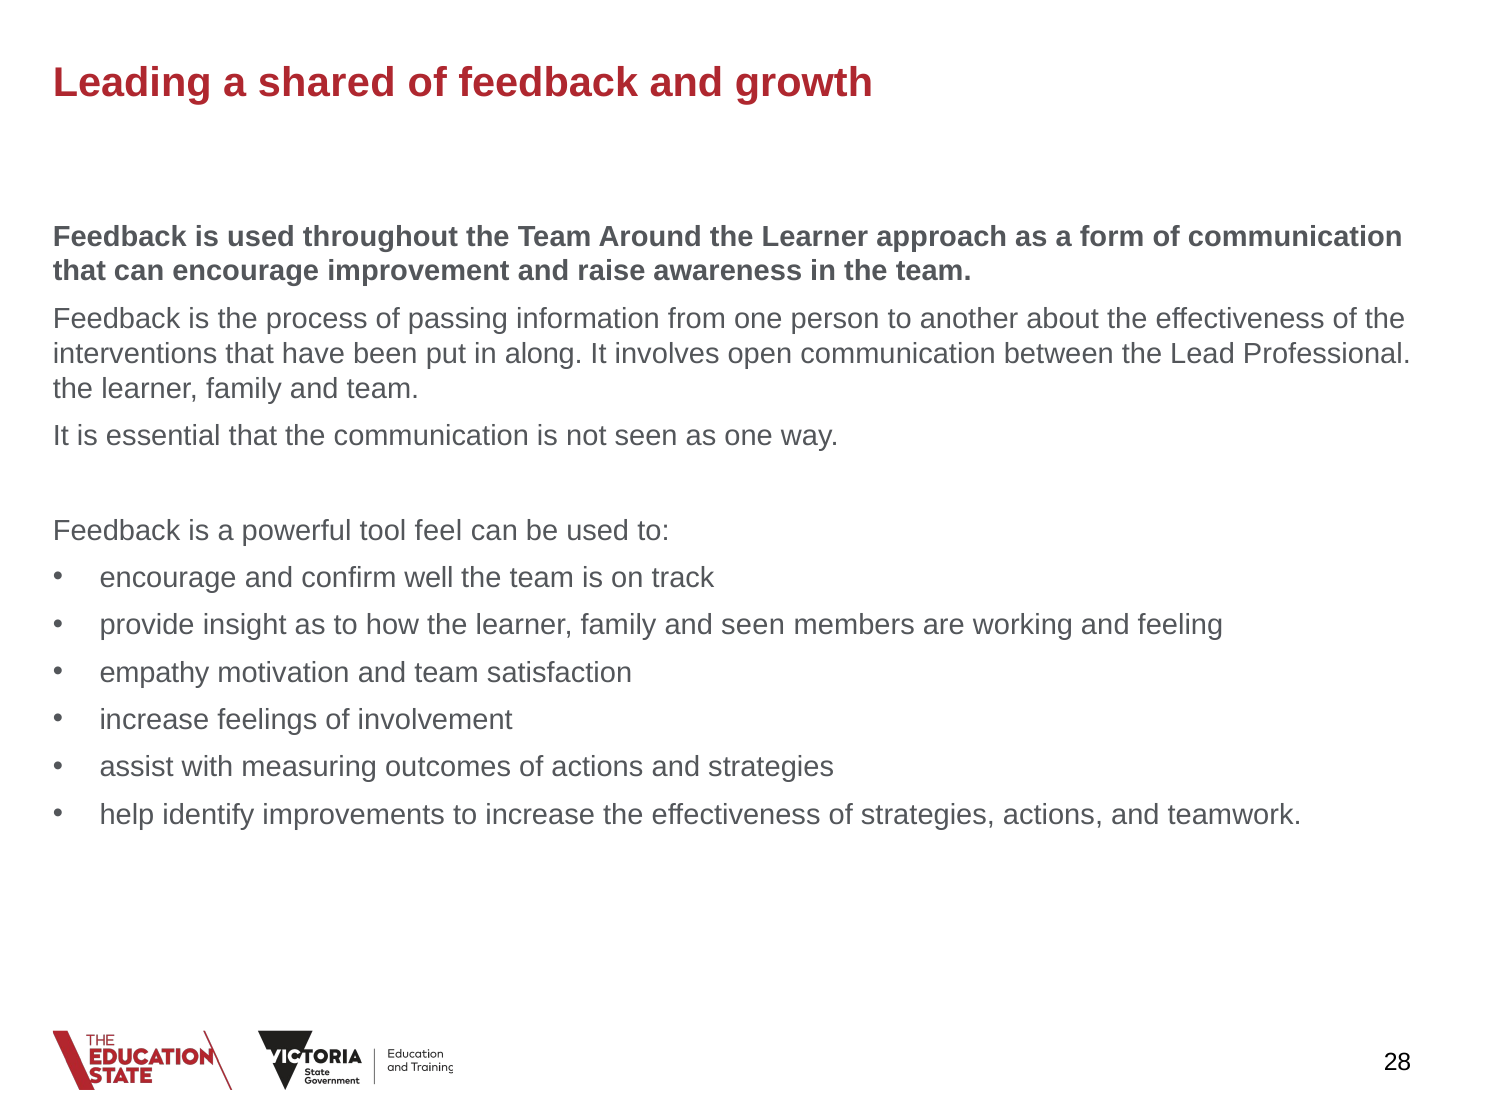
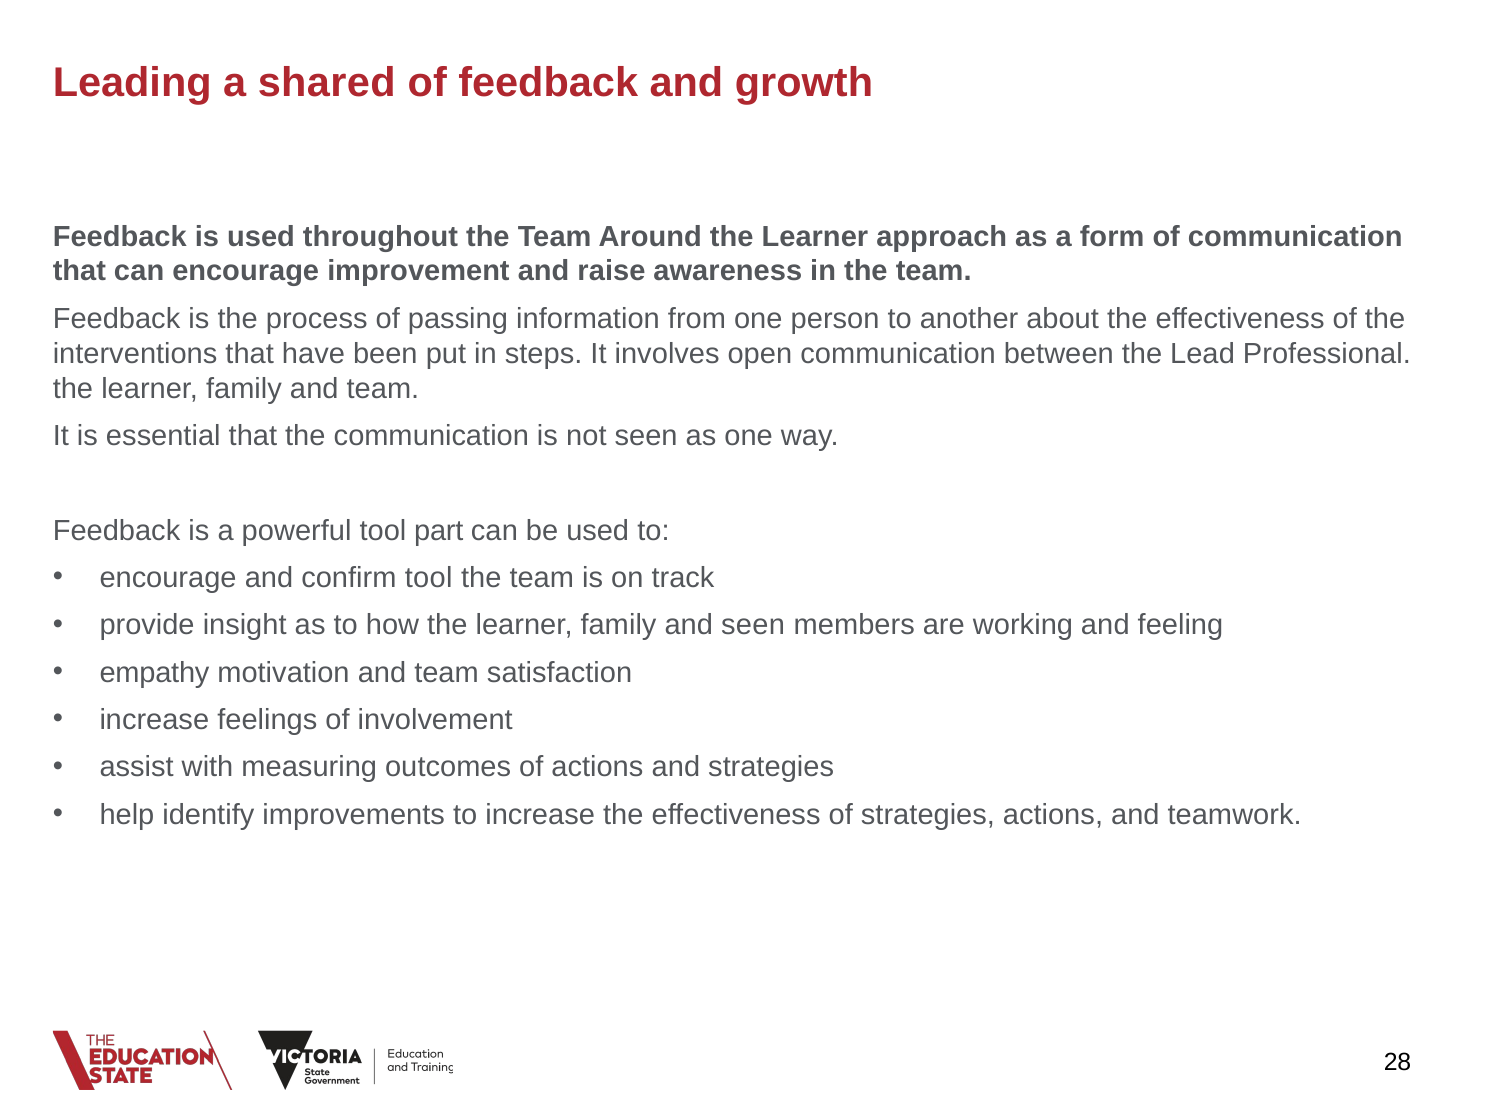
along: along -> steps (544, 354)
feel: feel -> part (439, 530)
confirm well: well -> tool (429, 578)
